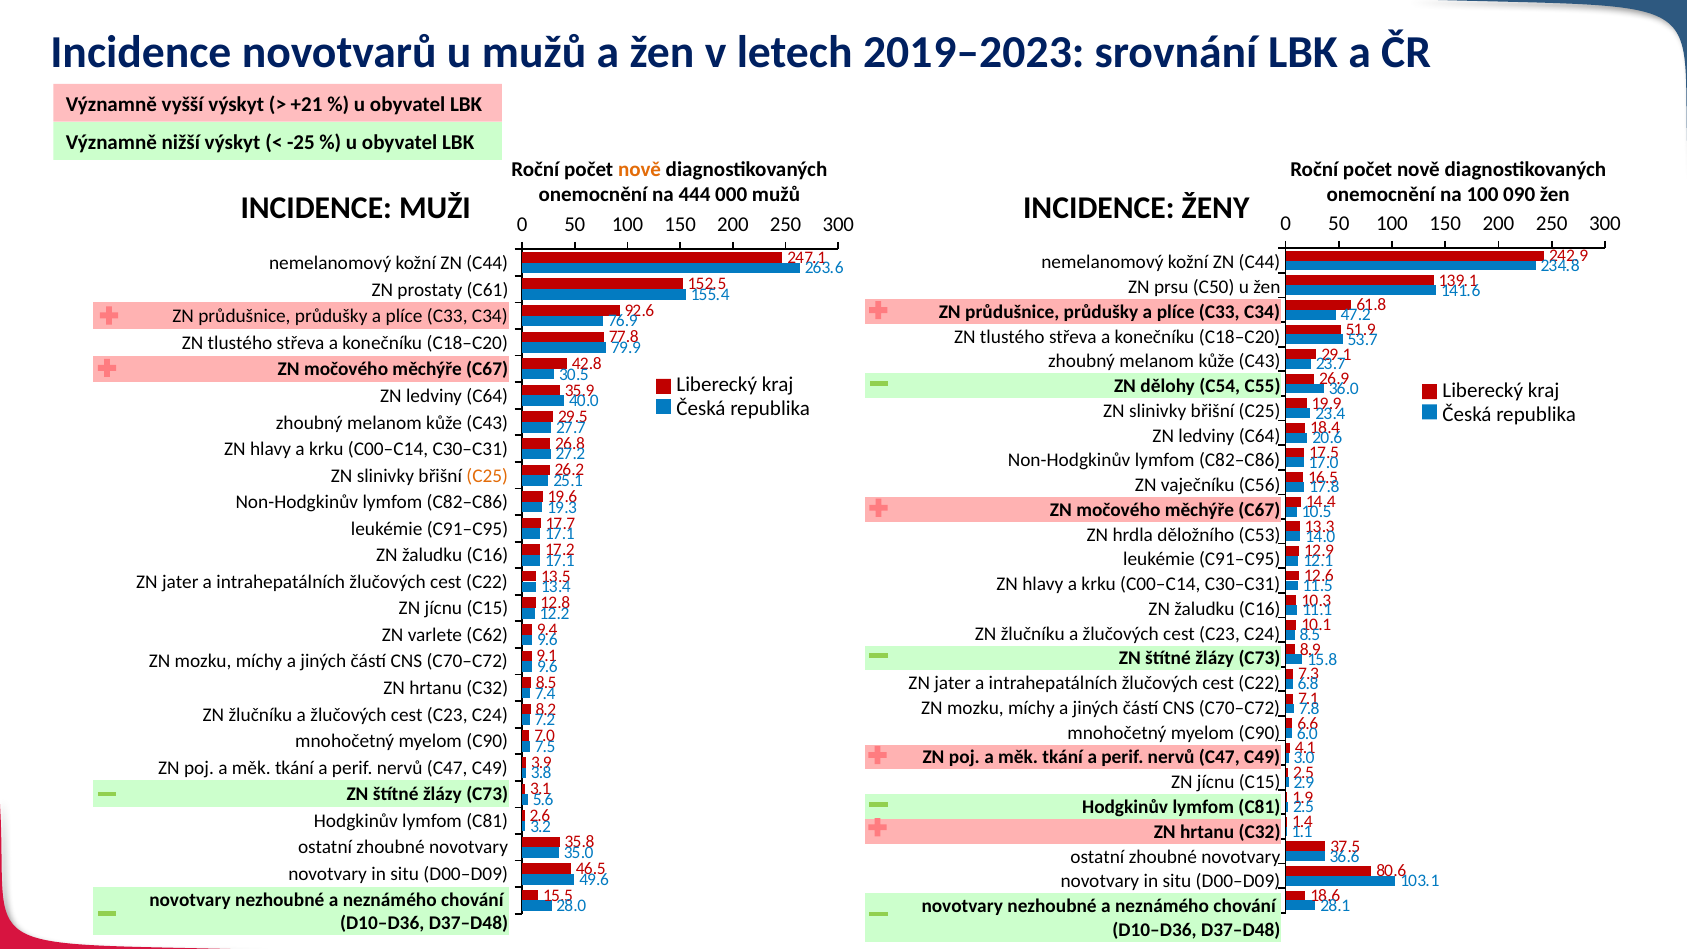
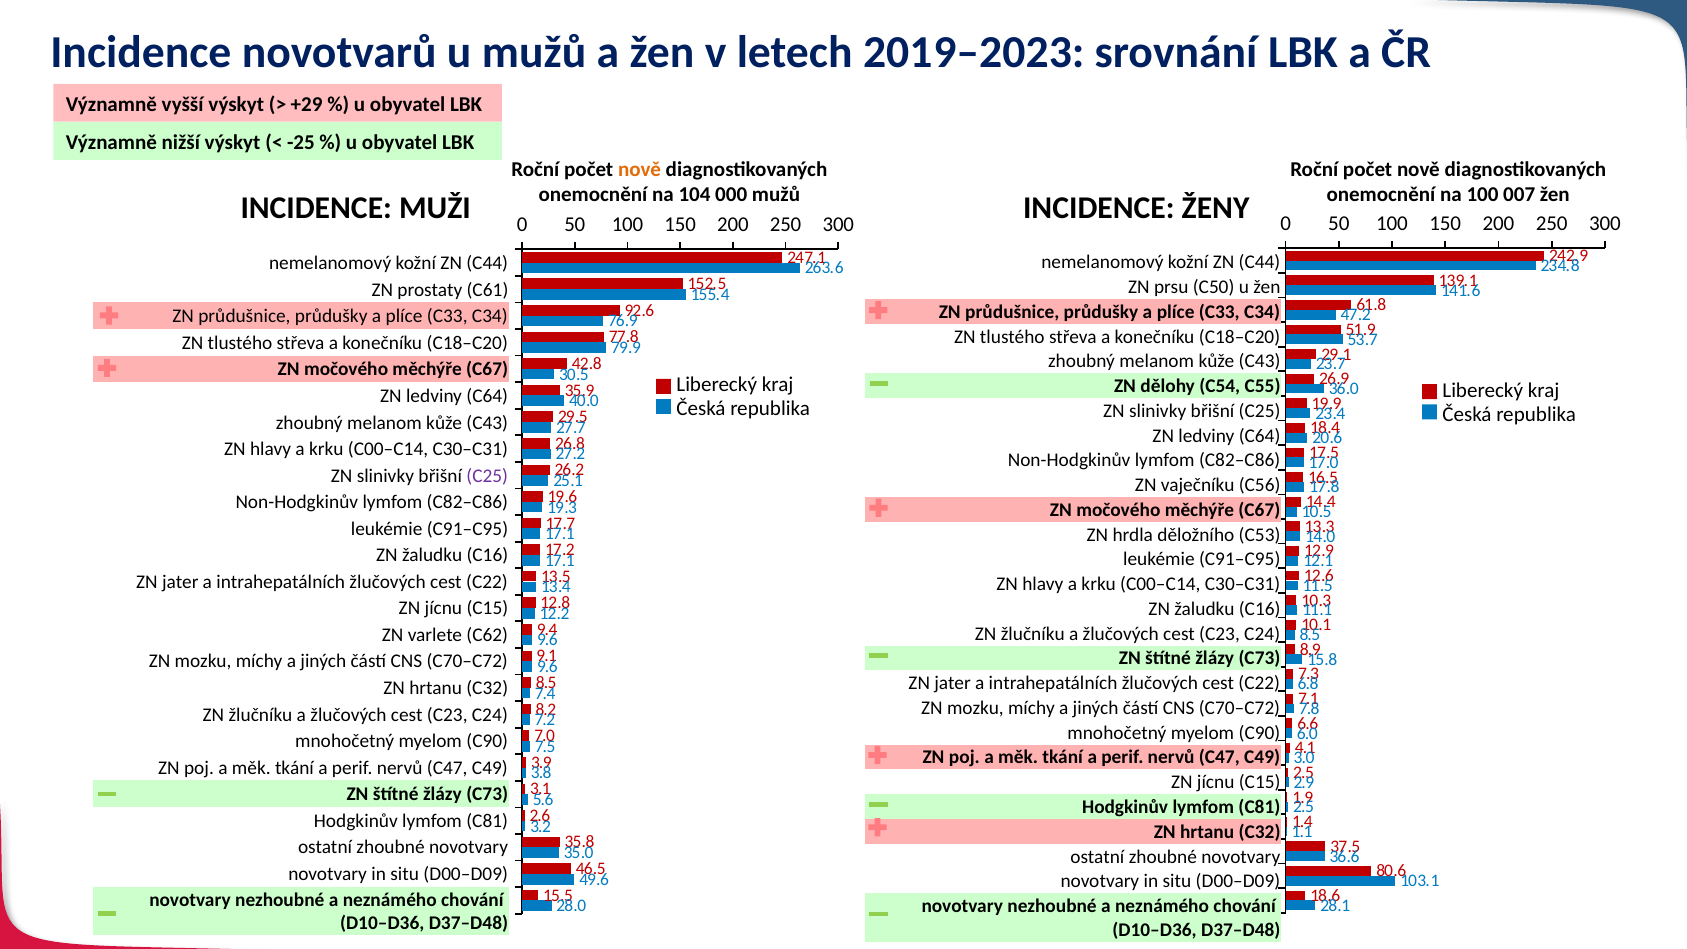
+21: +21 -> +29 (307, 104)
444: 444 -> 104 (695, 194)
090: 090 -> 007 (1519, 194)
C25 colour: orange -> purple (487, 476)
